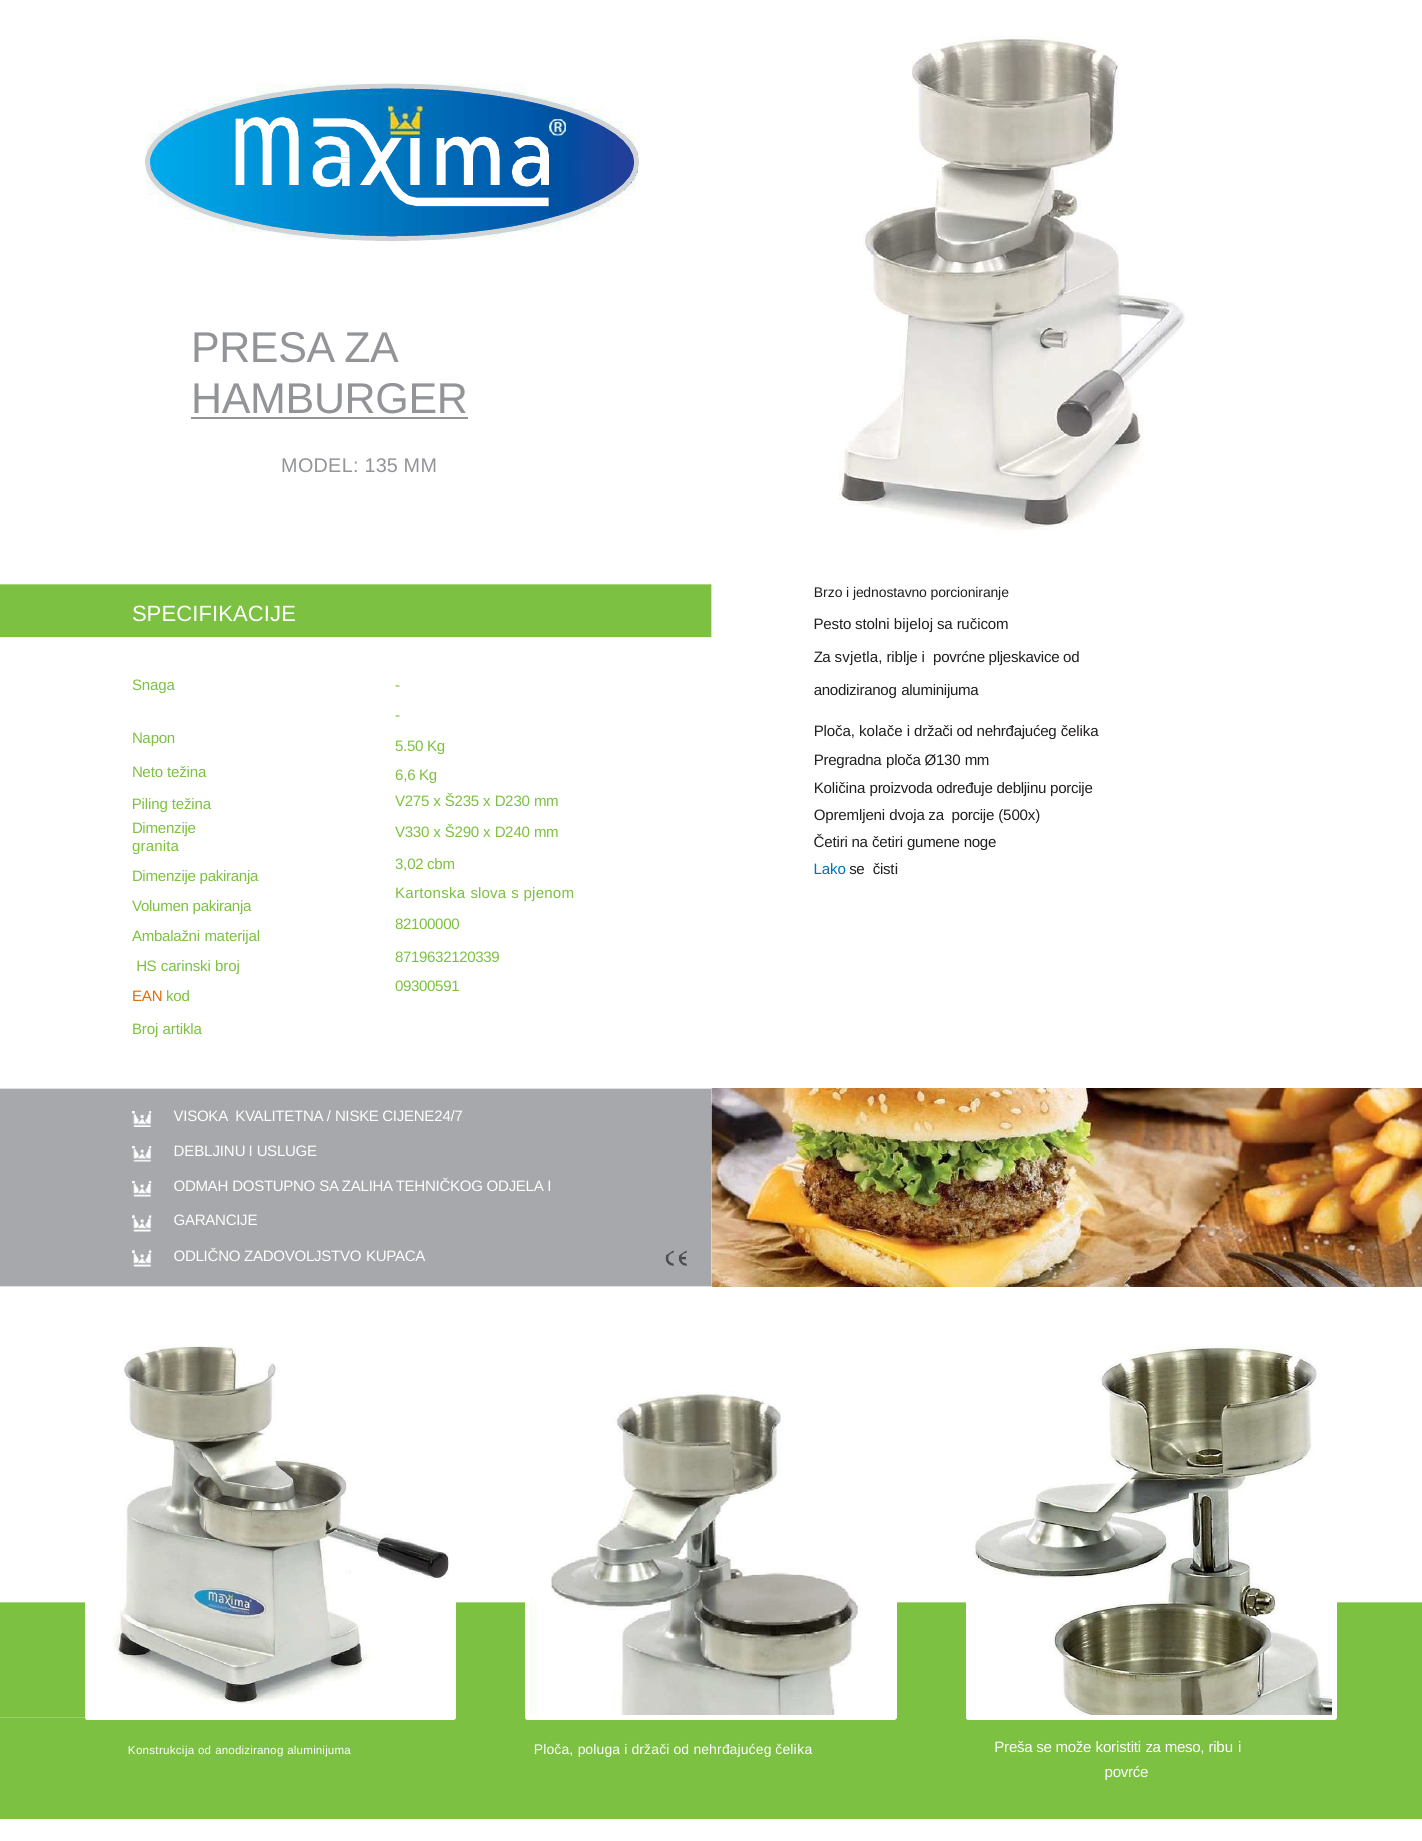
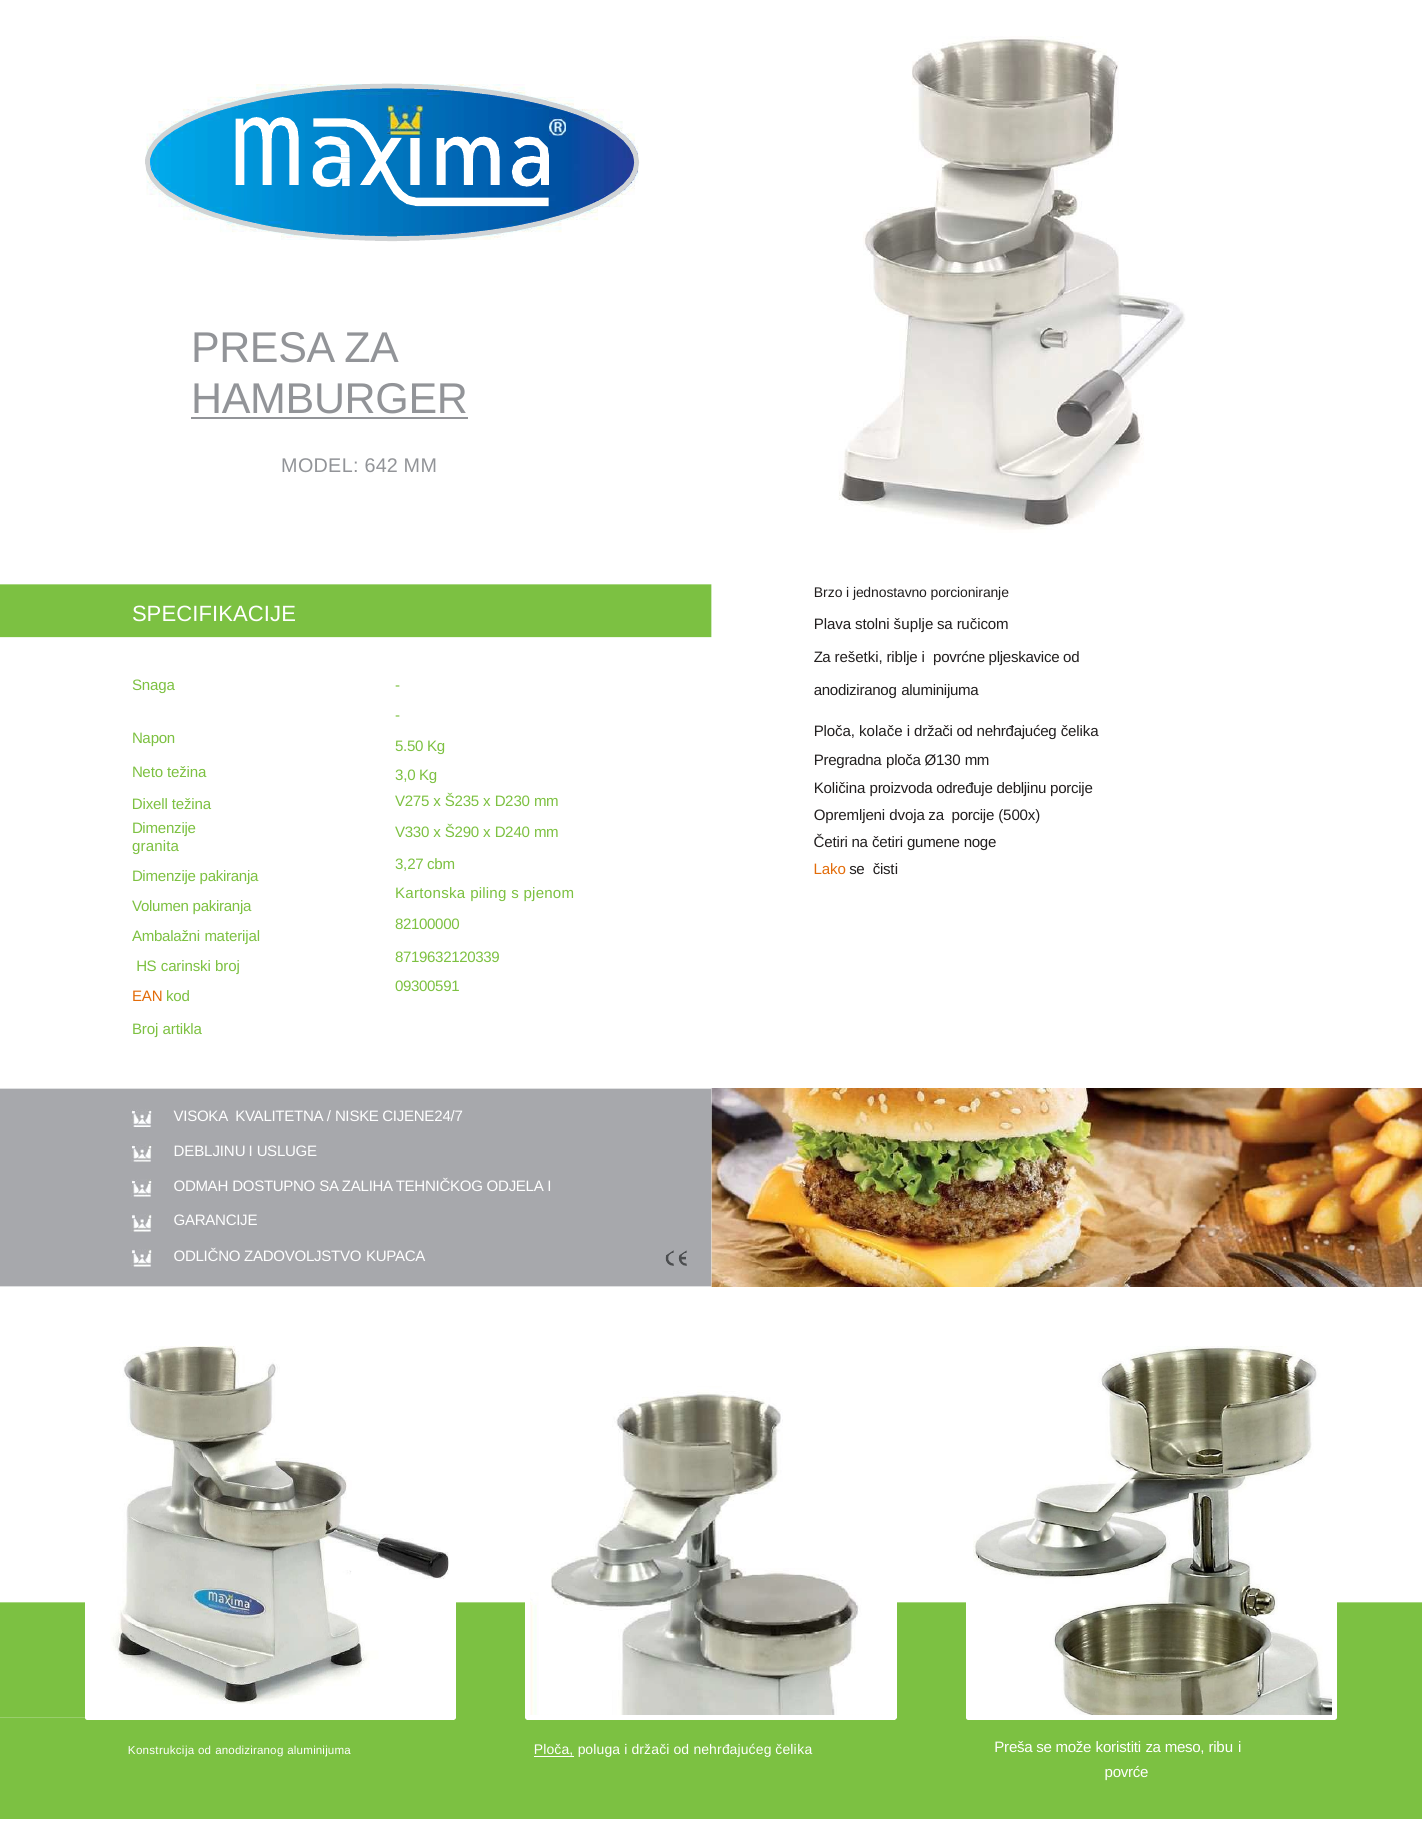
135: 135 -> 642 (381, 465)
Pesto: Pesto -> Plava (833, 624)
bijeloj: bijeloj -> šuplje (914, 624)
svjetla: svjetla -> rešetki (859, 657)
6,6: 6,6 -> 3,0 (405, 775)
Piling: Piling -> Dixell (150, 804)
3,02: 3,02 -> 3,27 (409, 865)
Lako colour: blue -> orange (830, 869)
slova: slova -> piling (488, 893)
Ploča underline: none -> present (554, 1749)
